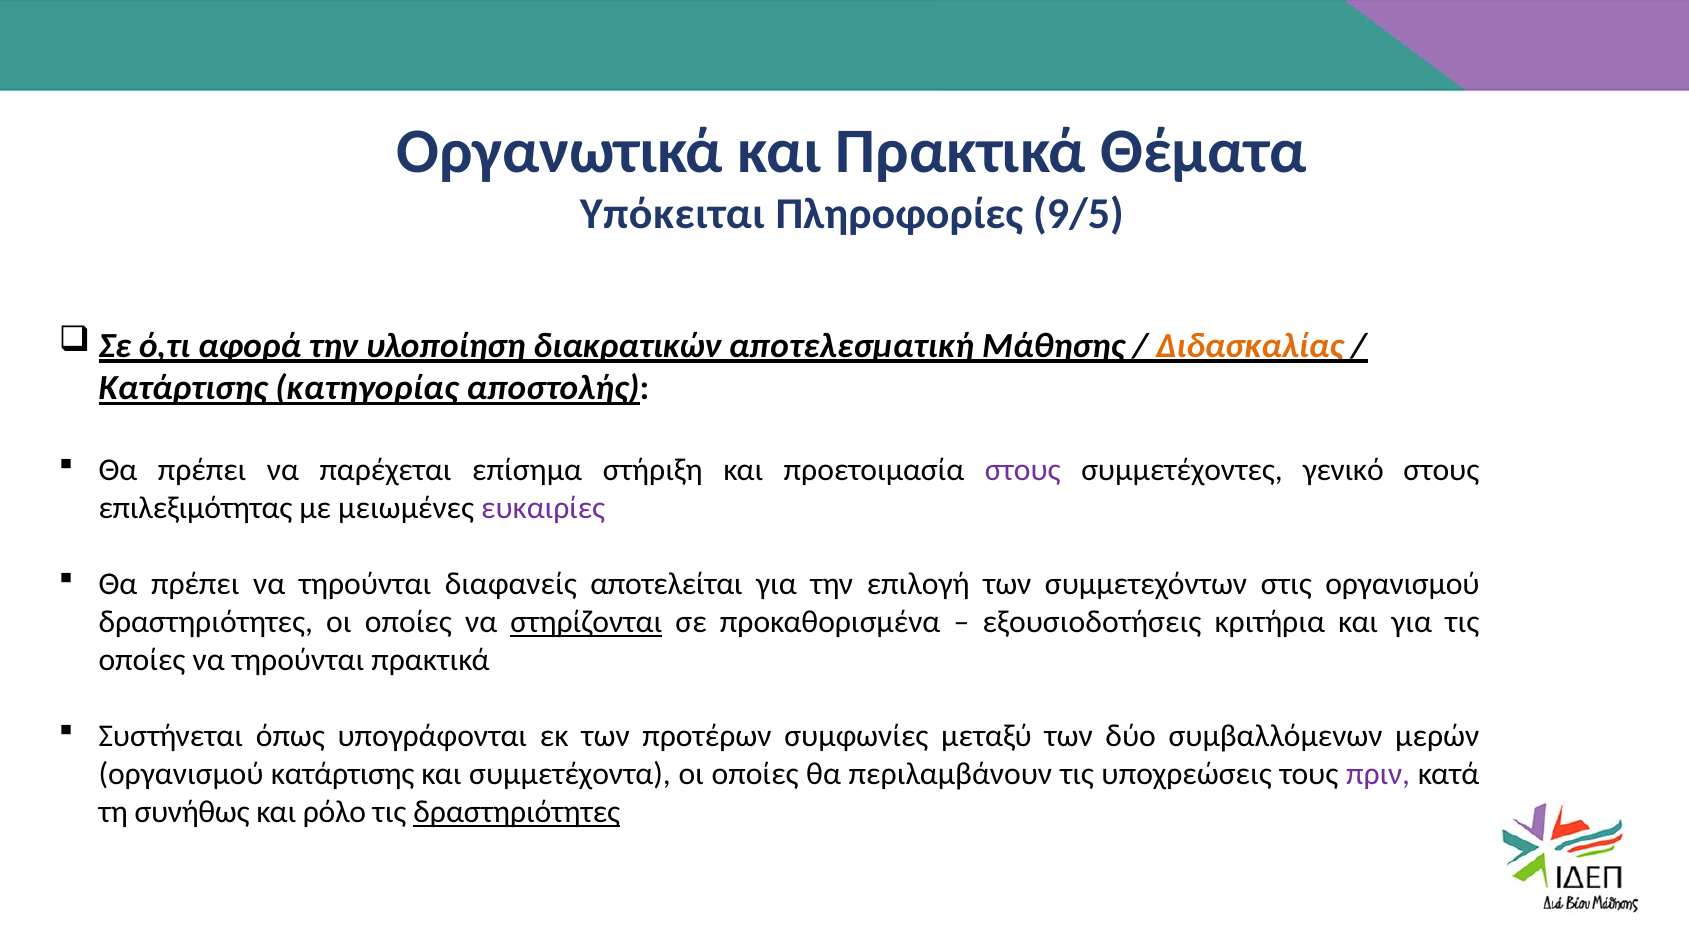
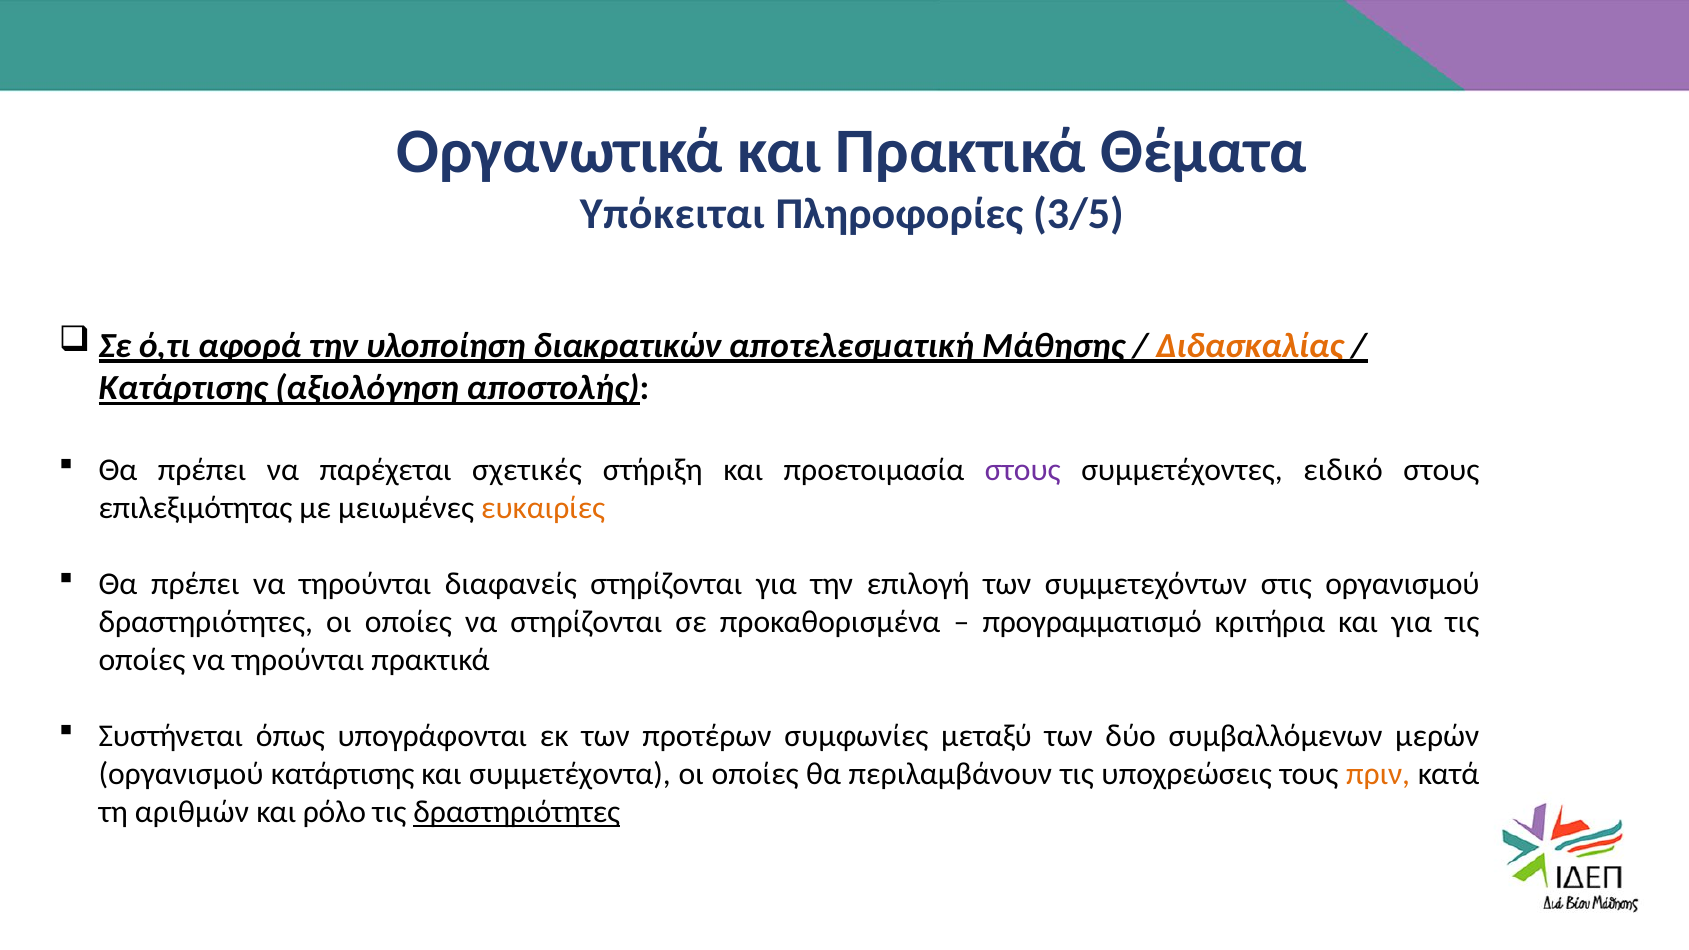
9/5: 9/5 -> 3/5 (1079, 214)
κατηγορίας: κατηγορίας -> αξιολόγηση (367, 388)
επίσημα: επίσημα -> σχετικές (527, 470)
γενικό: γενικό -> ειδικό (1343, 470)
ευκαιρίες colour: purple -> orange (543, 508)
διαφανείς αποτελείται: αποτελείται -> στηρίζονται (666, 584)
στηρίζονται underline: present -> none (586, 622)
εξουσιοδοτήσεις: εξουσιοδοτήσεις -> προγραμματισμό (1092, 622)
πριν colour: purple -> orange (1378, 774)
συνήθως: συνήθως -> αριθμών (192, 812)
